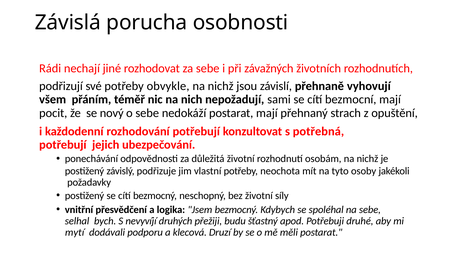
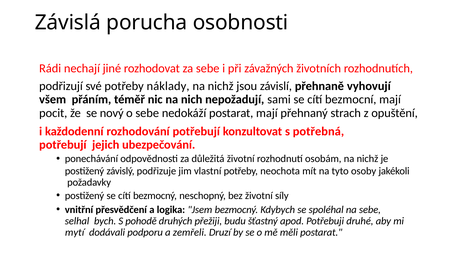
obvykle: obvykle -> náklady (168, 86)
nevyvíjí: nevyvíjí -> pohodě (141, 221)
klecová: klecová -> zemřeli (190, 232)
